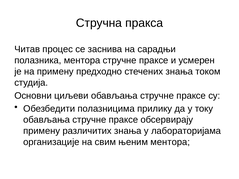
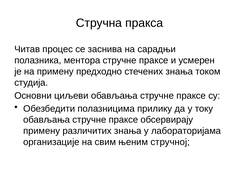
њеним ментора: ментора -> стручној (170, 142)
